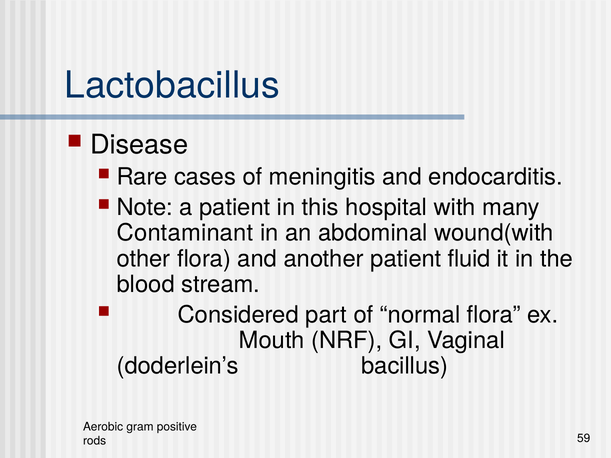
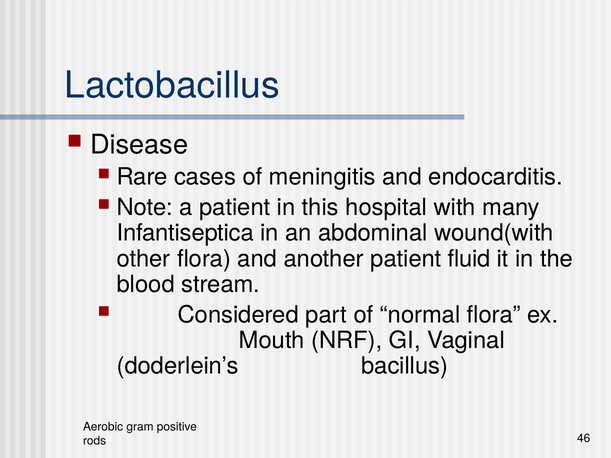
Contaminant: Contaminant -> Infantiseptica (185, 233)
59: 59 -> 46 (584, 439)
